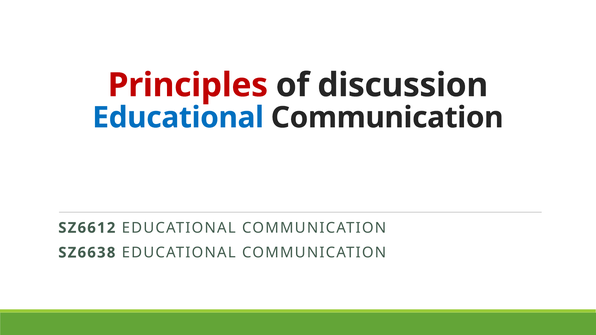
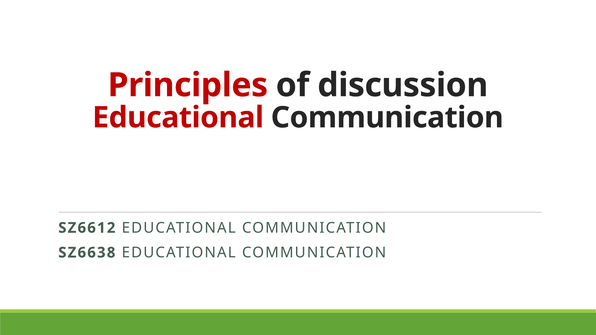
Educational colour: blue -> red (178, 118)
